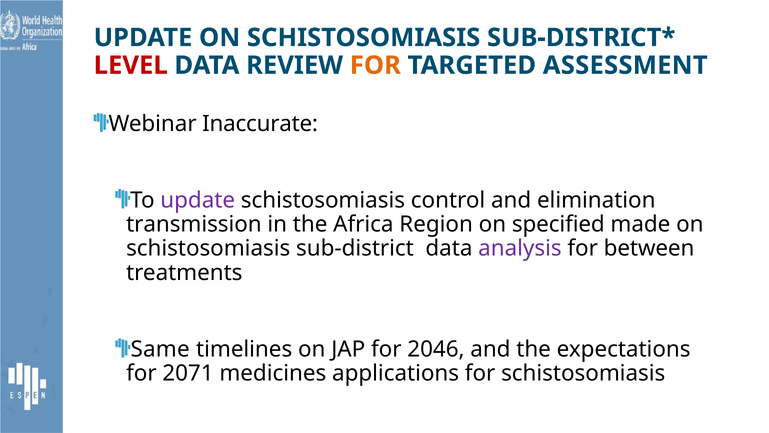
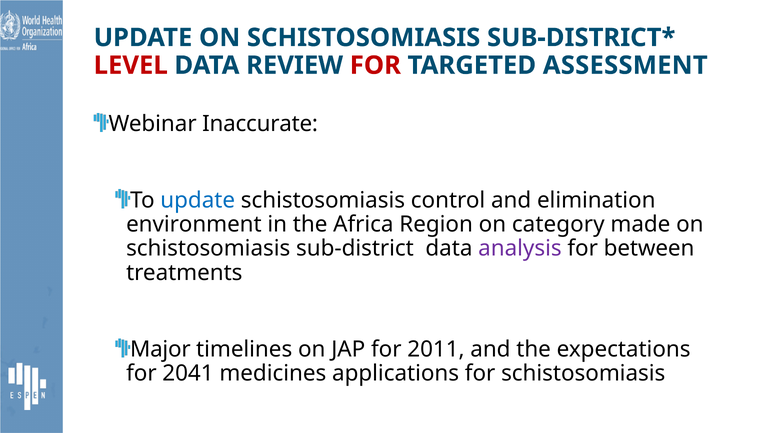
FOR colour: orange -> red (375, 65)
update colour: purple -> blue (198, 200)
transmission: transmission -> environment (194, 224)
specified: specified -> category (558, 224)
Same: Same -> Major (160, 349)
2046: 2046 -> 2011 (436, 349)
2071: 2071 -> 2041 (188, 373)
